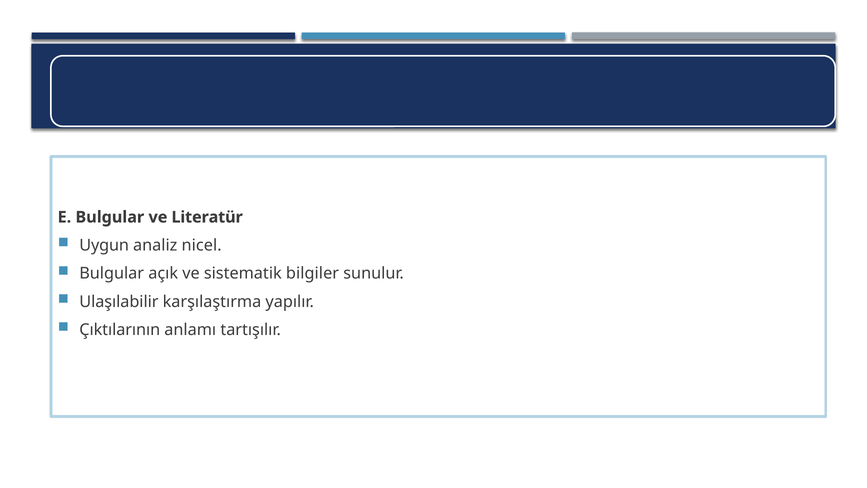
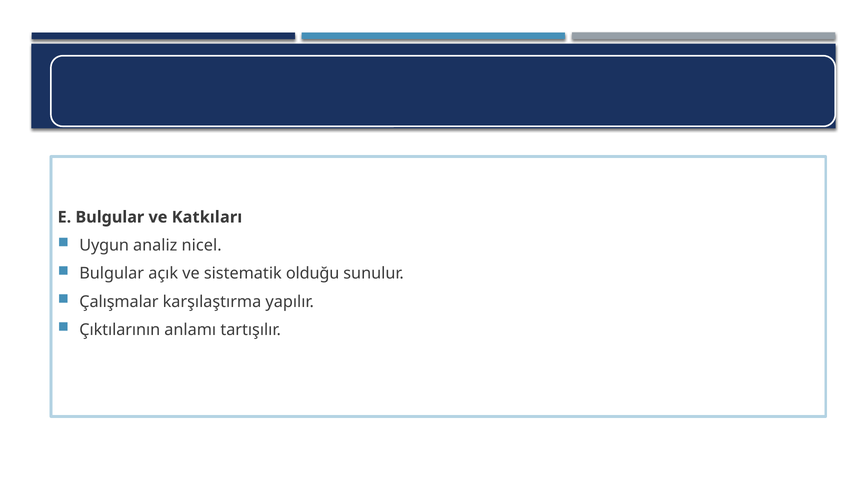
Literatür: Literatür -> Katkıları (207, 217)
bilgiler: bilgiler -> olduğu (313, 273)
Ulaşılabilir: Ulaşılabilir -> Çalışmalar (119, 302)
